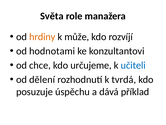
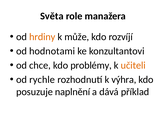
určujeme: určujeme -> problémy (91, 65)
učiteli colour: blue -> orange (133, 65)
dělení: dělení -> rychle (42, 79)
tvrdá: tvrdá -> výhra (124, 79)
úspěchu: úspěchu -> naplnění (73, 91)
